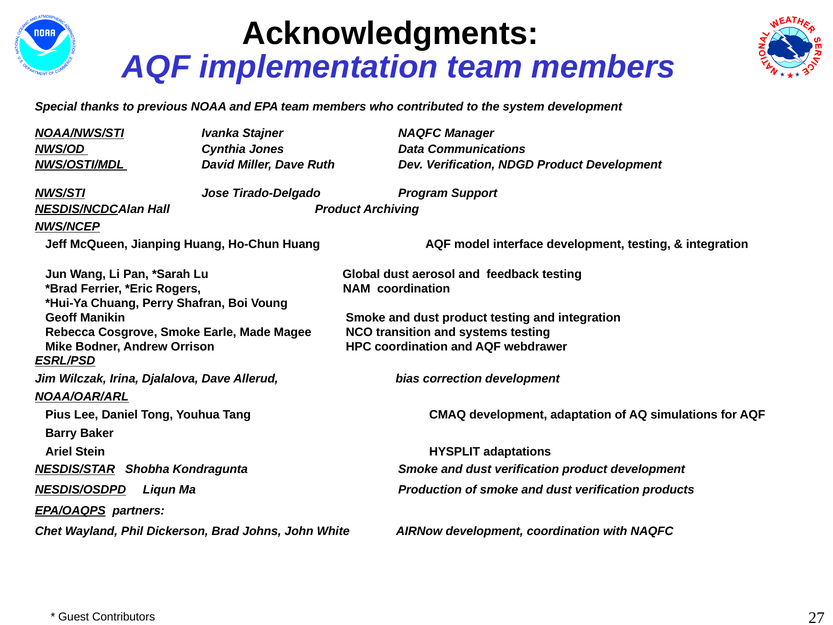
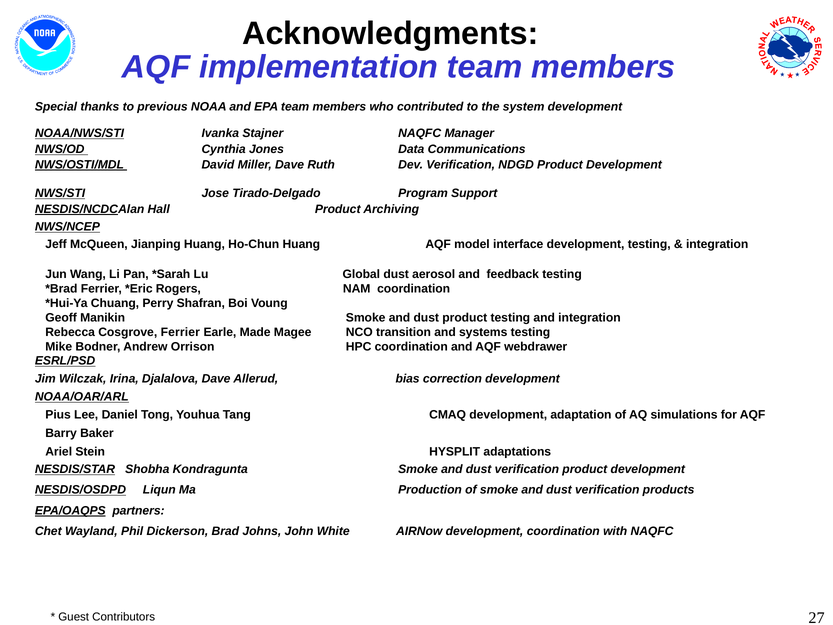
Cosgrove Smoke: Smoke -> Ferrier (180, 332)
